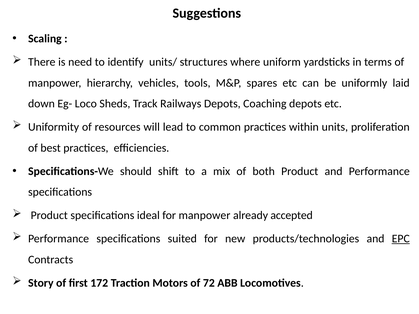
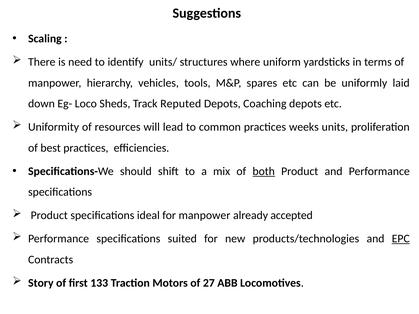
Railways: Railways -> Reputed (181, 104)
within: within -> weeks (304, 127)
both underline: none -> present (264, 171)
172: 172 -> 133 (99, 283)
72: 72 -> 27 (209, 283)
